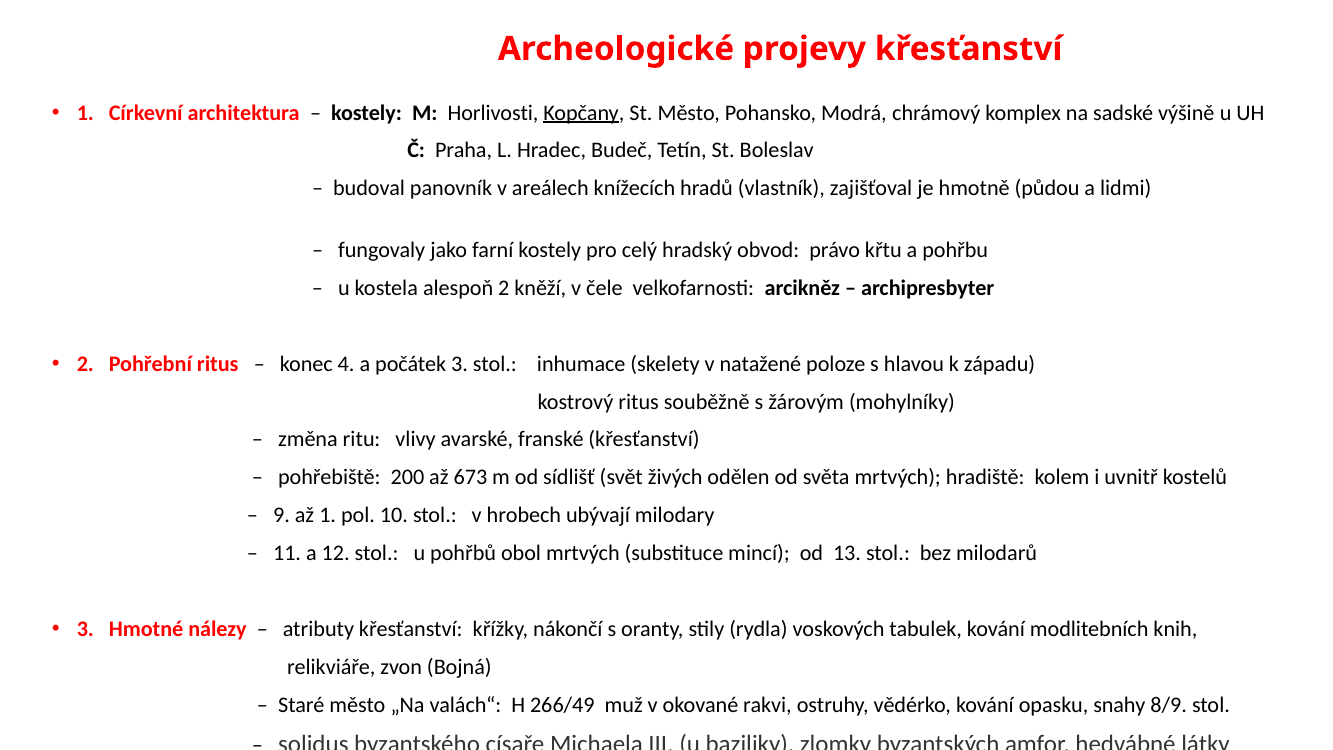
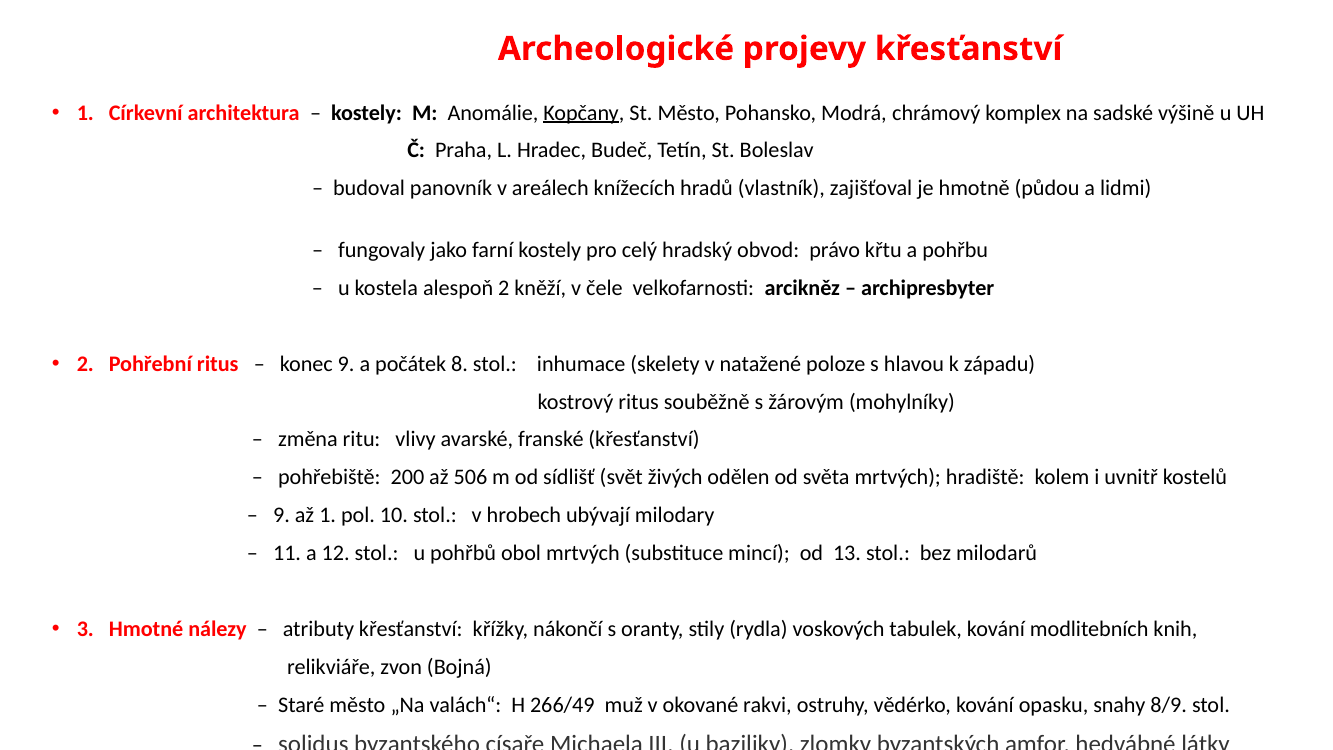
Horlivosti: Horlivosti -> Anomálie (493, 113)
konec 4: 4 -> 9 (346, 364)
počátek 3: 3 -> 8 (460, 364)
673: 673 -> 506 (471, 477)
